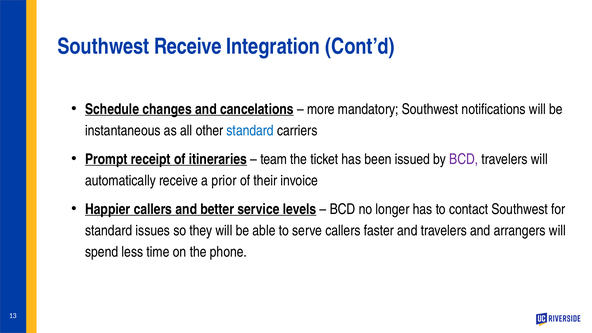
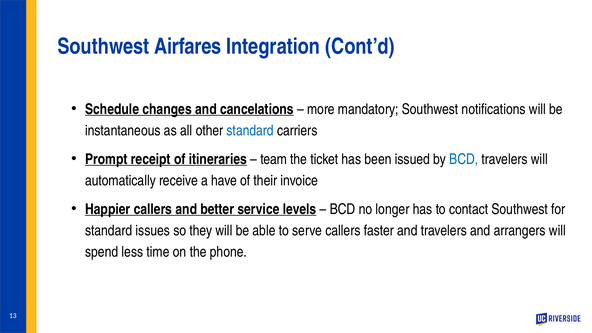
Southwest Receive: Receive -> Airfares (188, 46)
BCD colour: purple -> blue (464, 159)
prior: prior -> have (224, 181)
